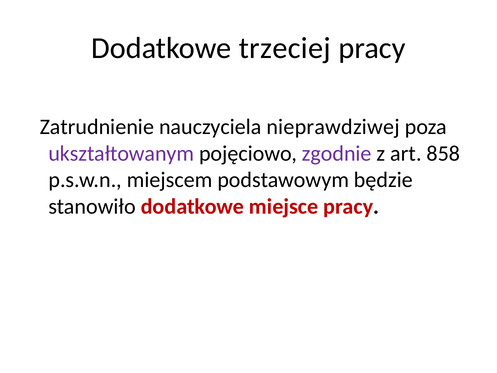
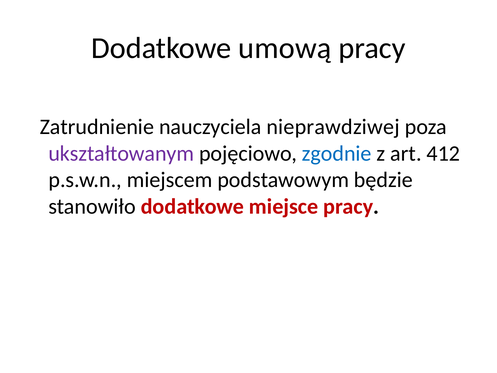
trzeciej: trzeciej -> umową (285, 48)
zgodnie colour: purple -> blue (337, 153)
858: 858 -> 412 (443, 153)
